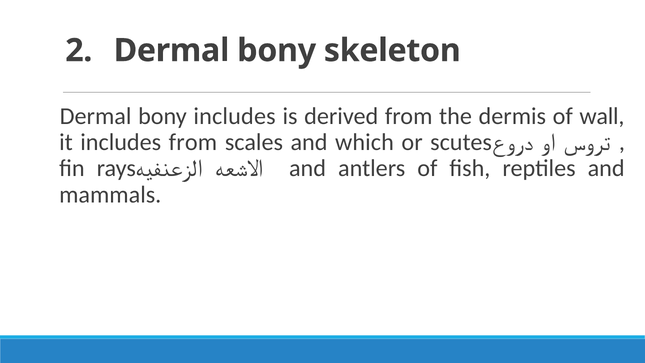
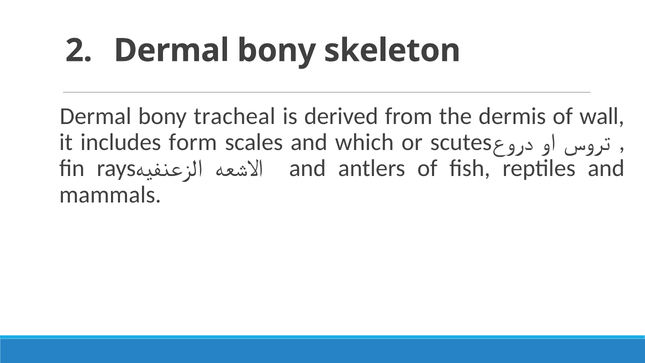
bony includes: includes -> tracheal (235, 116)
includes from: from -> form (193, 142)
